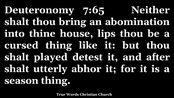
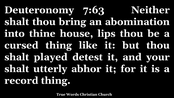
7:65: 7:65 -> 7:63 (94, 10)
after: after -> your (158, 57)
season: season -> record (21, 80)
